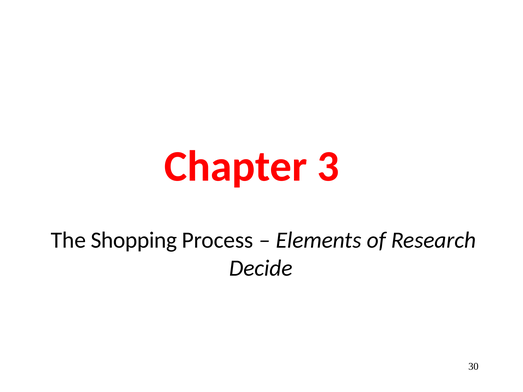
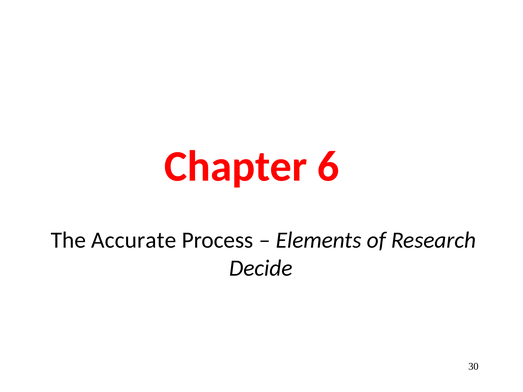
3: 3 -> 6 (328, 166)
Shopping: Shopping -> Accurate (134, 240)
